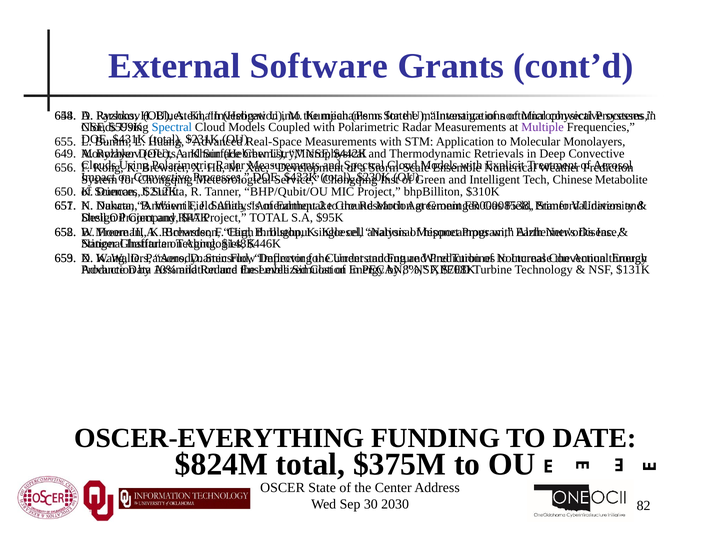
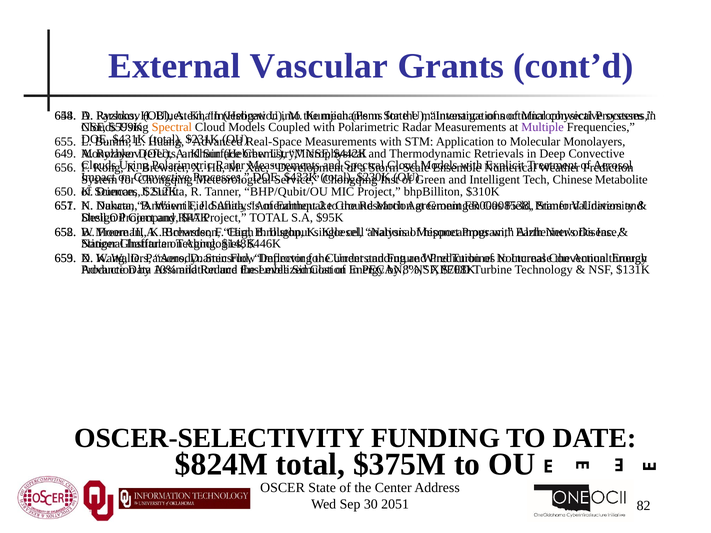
Software: Software -> Vascular (319, 66)
Spectral colour: blue -> orange (172, 127)
OSCER-EVERYTHING: OSCER-EVERYTHING -> OSCER-SELECTIVITY (219, 439)
2030: 2030 -> 2051 (395, 505)
